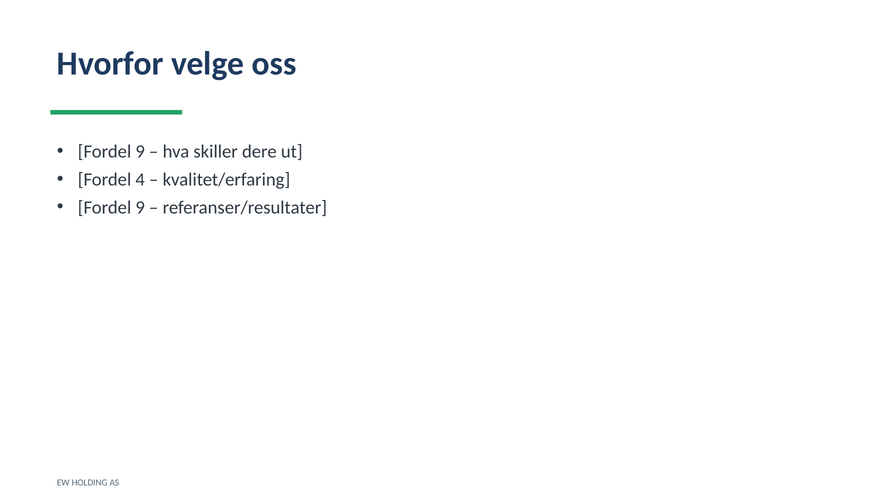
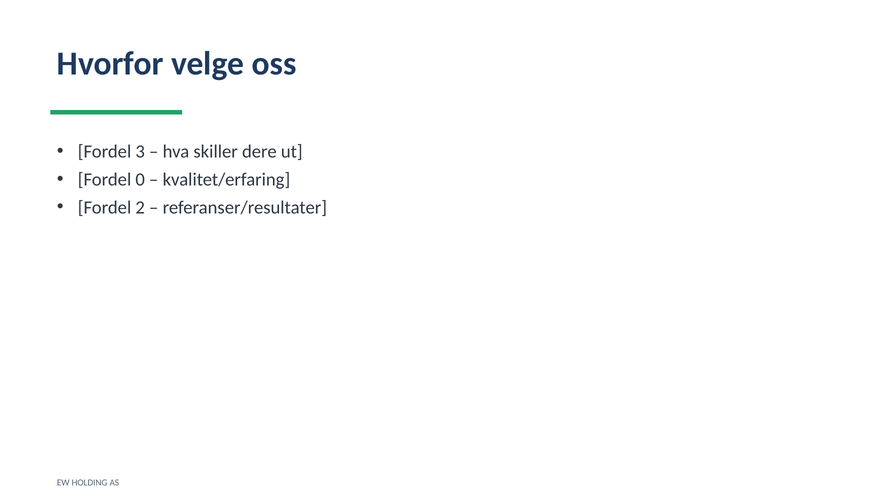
9: 9 -> 3 (140, 151)
4: 4 -> 0 (140, 179)
9: 9 -> 2 (140, 207)
